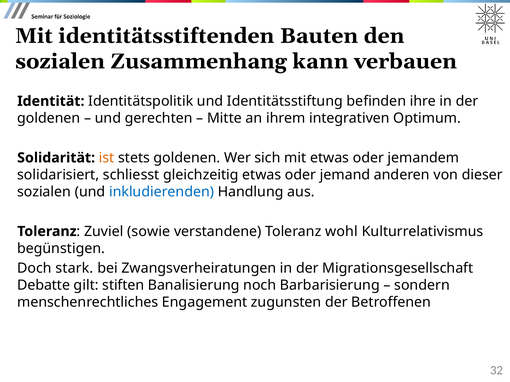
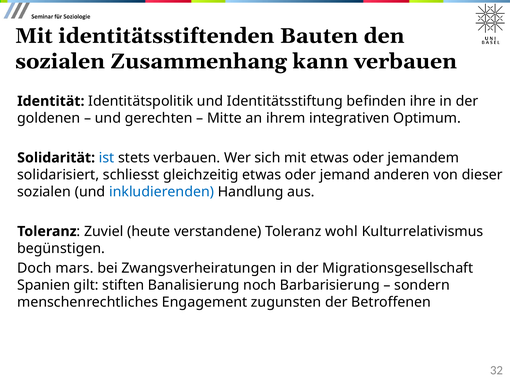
ist colour: orange -> blue (107, 158)
stets goldenen: goldenen -> verbauen (187, 158)
sowie: sowie -> heute (149, 232)
stark: stark -> mars (74, 269)
Debatte: Debatte -> Spanien (44, 286)
